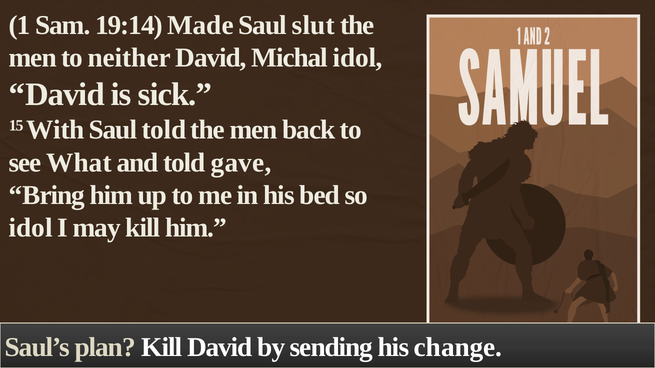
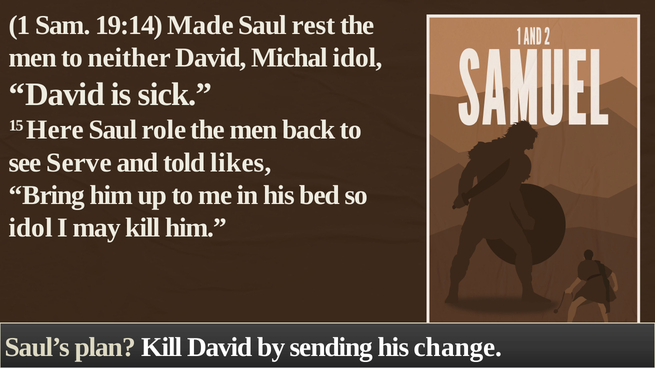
slut: slut -> rest (313, 25)
With: With -> Here (55, 130)
Saul told: told -> role (164, 130)
What: What -> Serve (79, 163)
gave: gave -> likes (241, 163)
